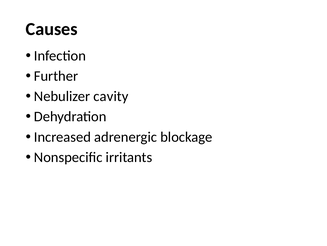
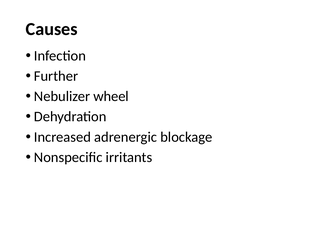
cavity: cavity -> wheel (111, 96)
